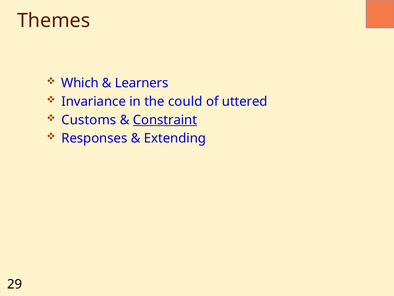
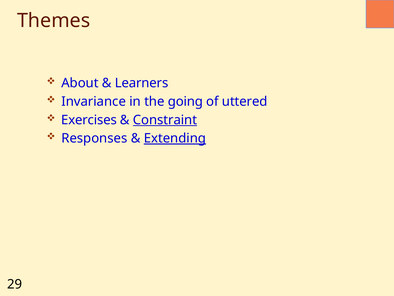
Which: Which -> About (80, 83)
could: could -> going (185, 101)
Customs: Customs -> Exercises (89, 120)
Extending underline: none -> present (175, 138)
